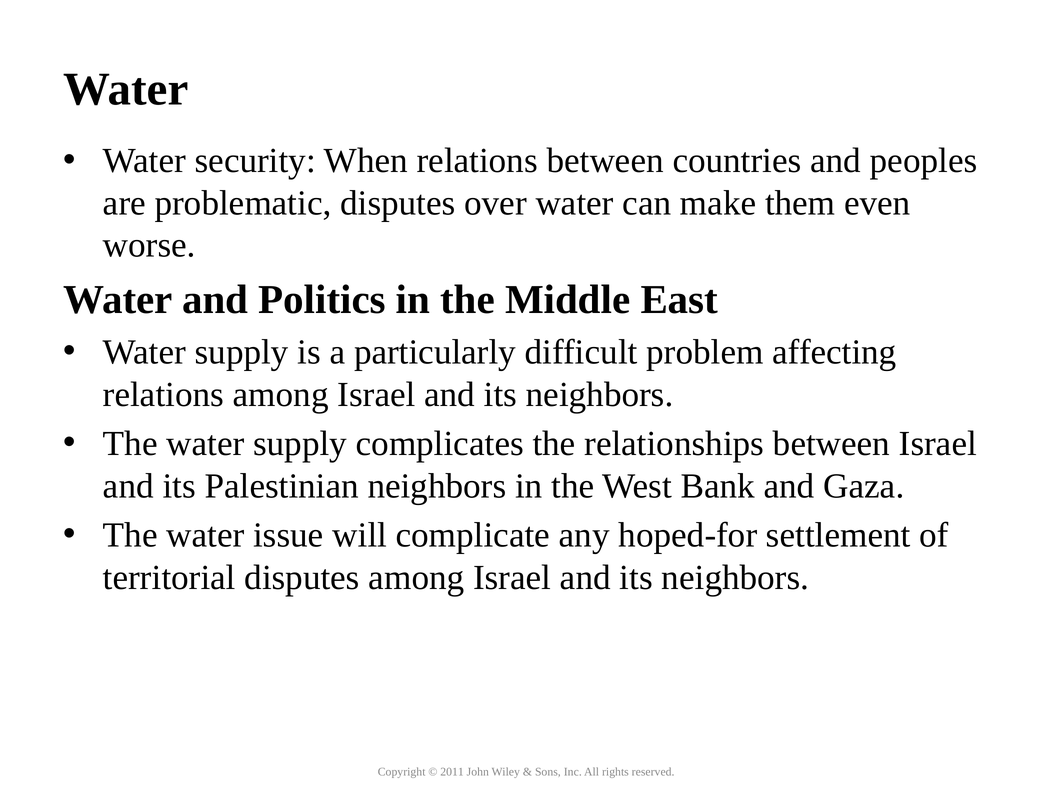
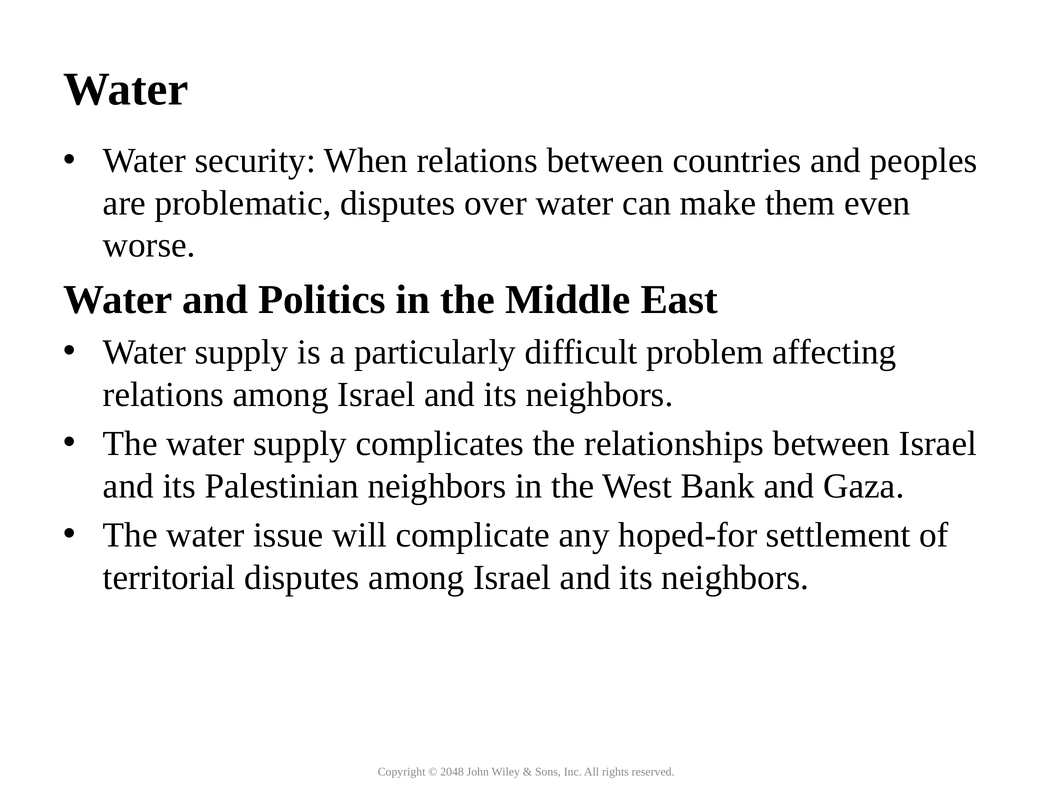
2011: 2011 -> 2048 (452, 772)
